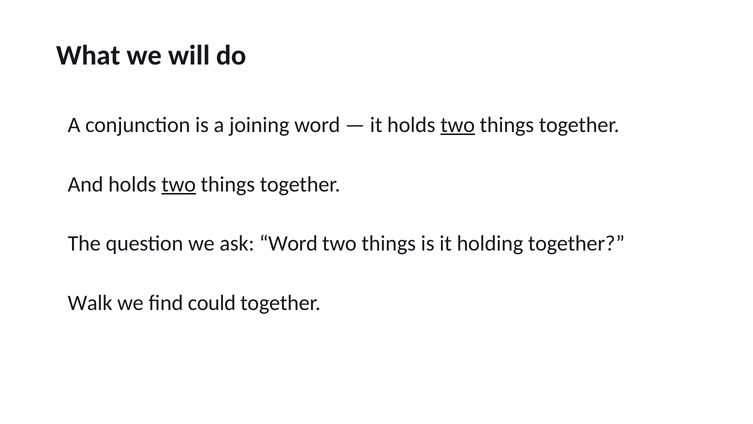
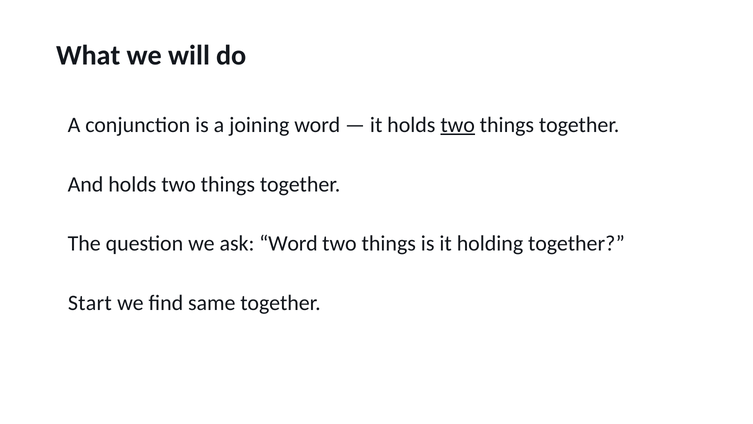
two underline: present -> none (179, 184)
Walk: Walk -> Start (90, 303)
could: could -> same (212, 303)
